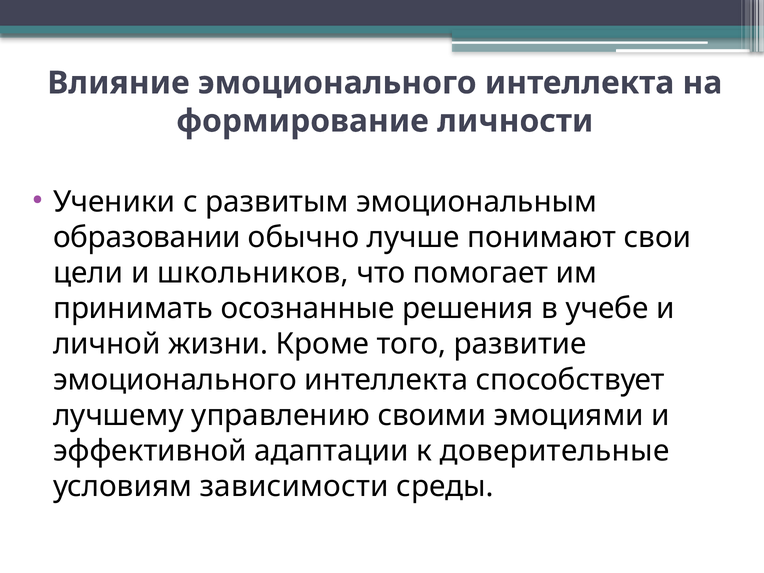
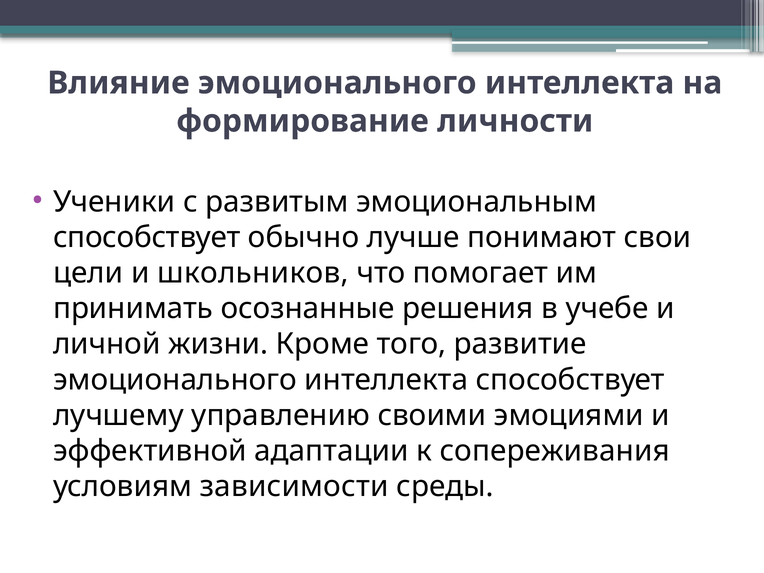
образовании: образовании -> способствует (147, 237)
доверительные: доверительные -> сопереживания (555, 451)
